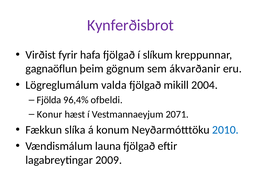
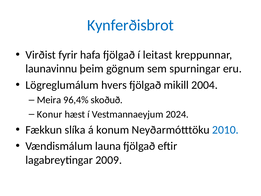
Kynferðisbrot colour: purple -> blue (130, 25)
slíkum: slíkum -> leitast (158, 55)
gagnaöflun: gagnaöflun -> launavinnu (51, 69)
ákvarðanir: ákvarðanir -> spurningar (195, 69)
valda: valda -> hvers (114, 85)
Fjölda: Fjölda -> Meira (49, 100)
ofbeldi: ofbeldi -> skoðuð (107, 100)
2071: 2071 -> 2024 (177, 114)
